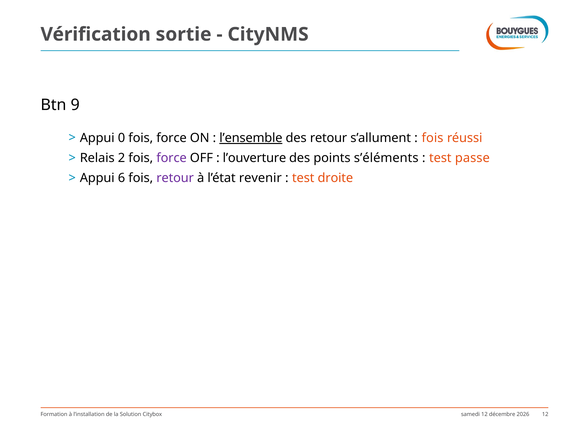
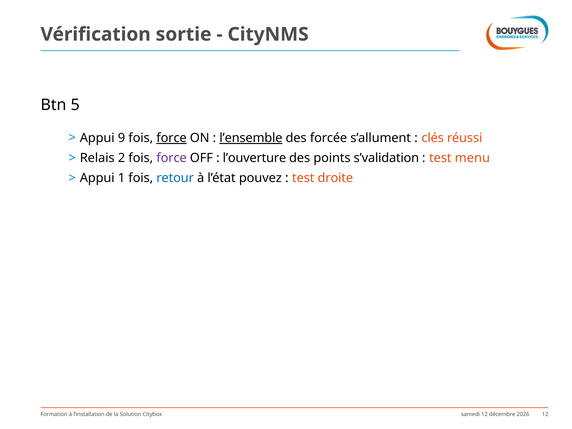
9: 9 -> 5 (75, 105)
0: 0 -> 9 (121, 138)
force underline: none -> present (172, 138)
des retour: retour -> forcée (329, 138)
fois: fois -> clés (433, 138)
s’éléments: s’éléments -> s’validation (386, 158)
passe: passe -> menu (472, 158)
6: 6 -> 1 (121, 178)
retour colour: purple -> blue (175, 178)
revenir: revenir -> pouvez (260, 178)
